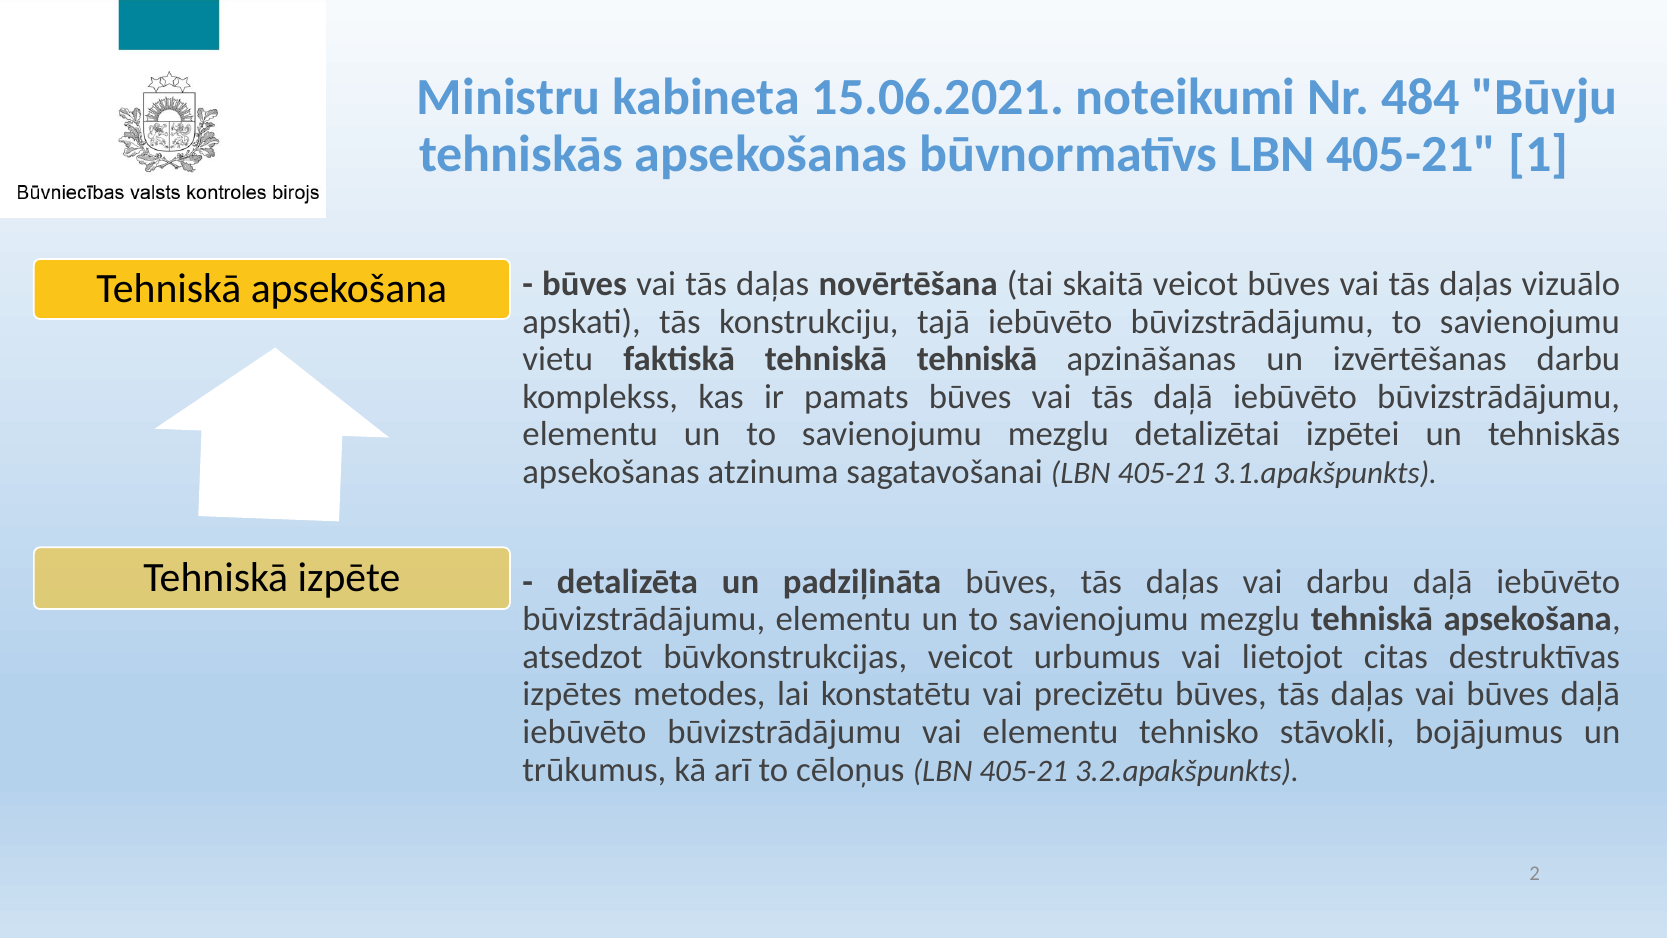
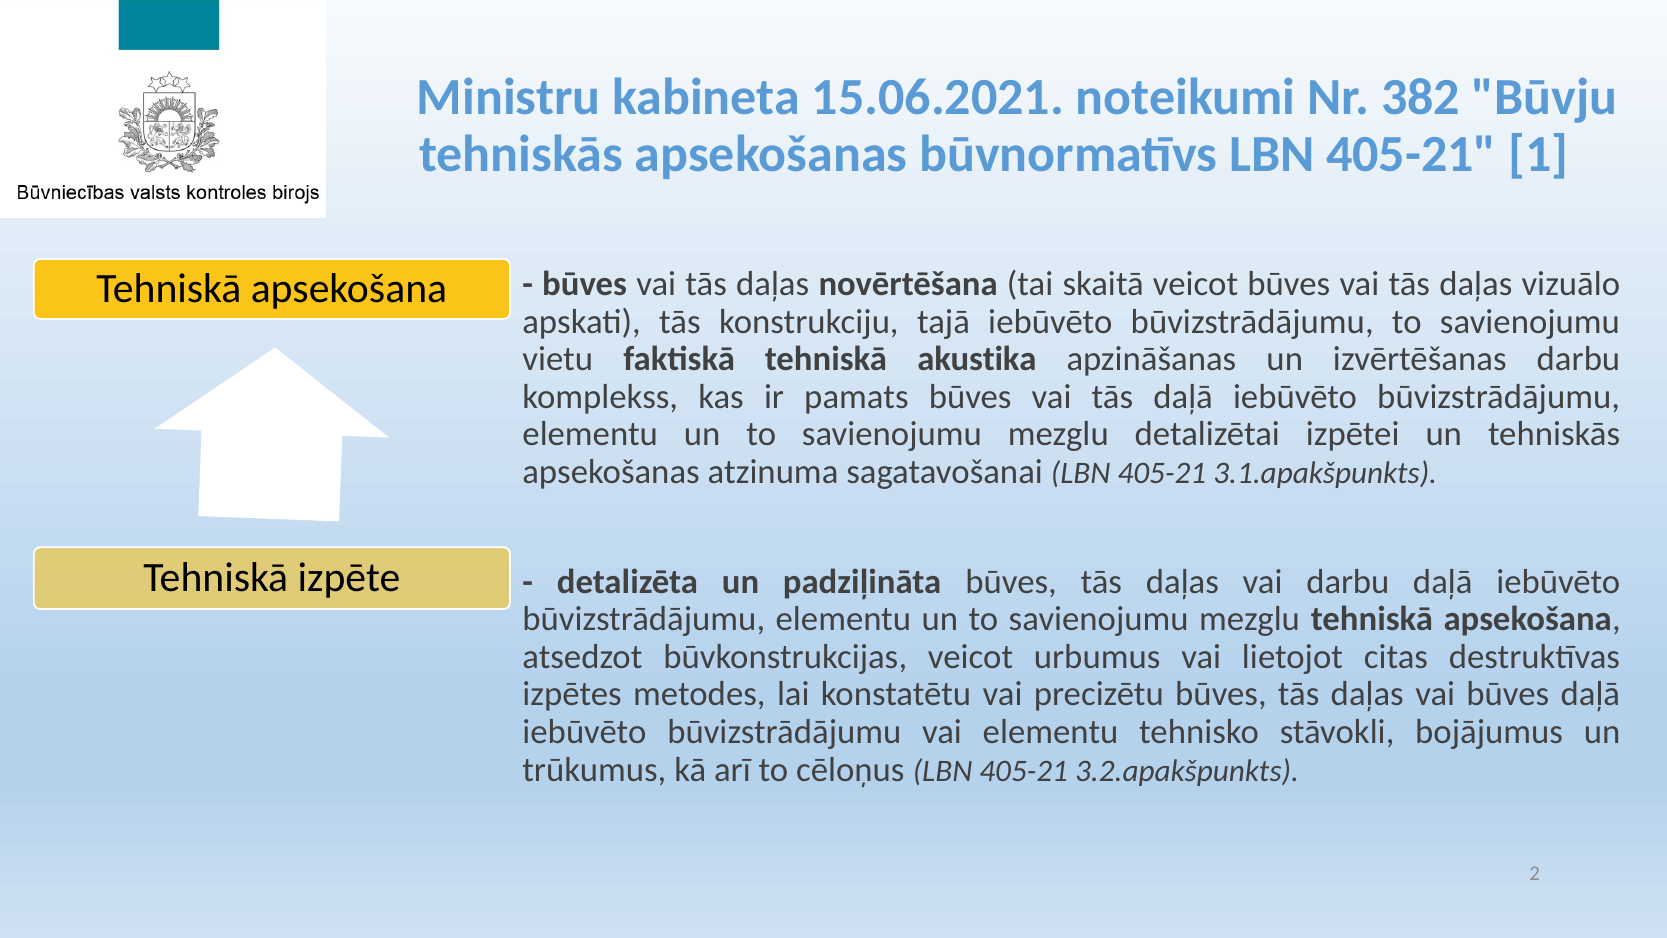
484: 484 -> 382 (1421, 98)
tehniskā tehniskā: tehniskā -> akustika (977, 359)
